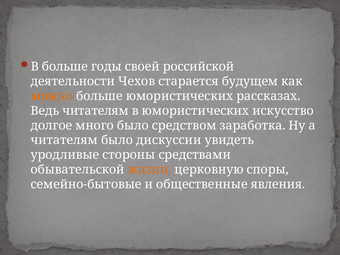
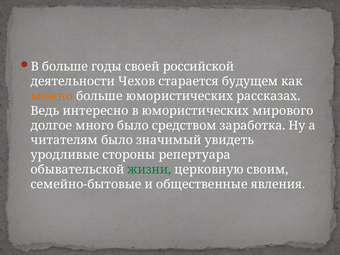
Ведь читателям: читателям -> интересно (95, 111)
искусство: искусство -> мирового (283, 111)
дискуссии: дискуссии -> значимый (169, 140)
средствами: средствами -> репертуара (195, 155)
жизни colour: orange -> green (149, 170)
споры: споры -> своим (268, 170)
